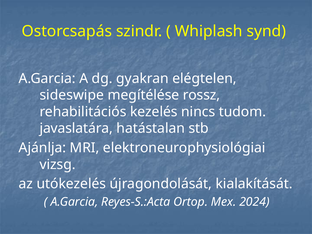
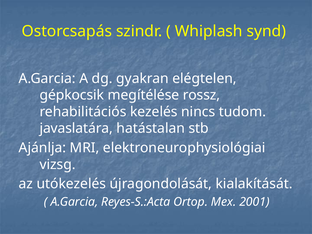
sideswipe: sideswipe -> gépkocsik (72, 95)
2024: 2024 -> 2001 (254, 202)
